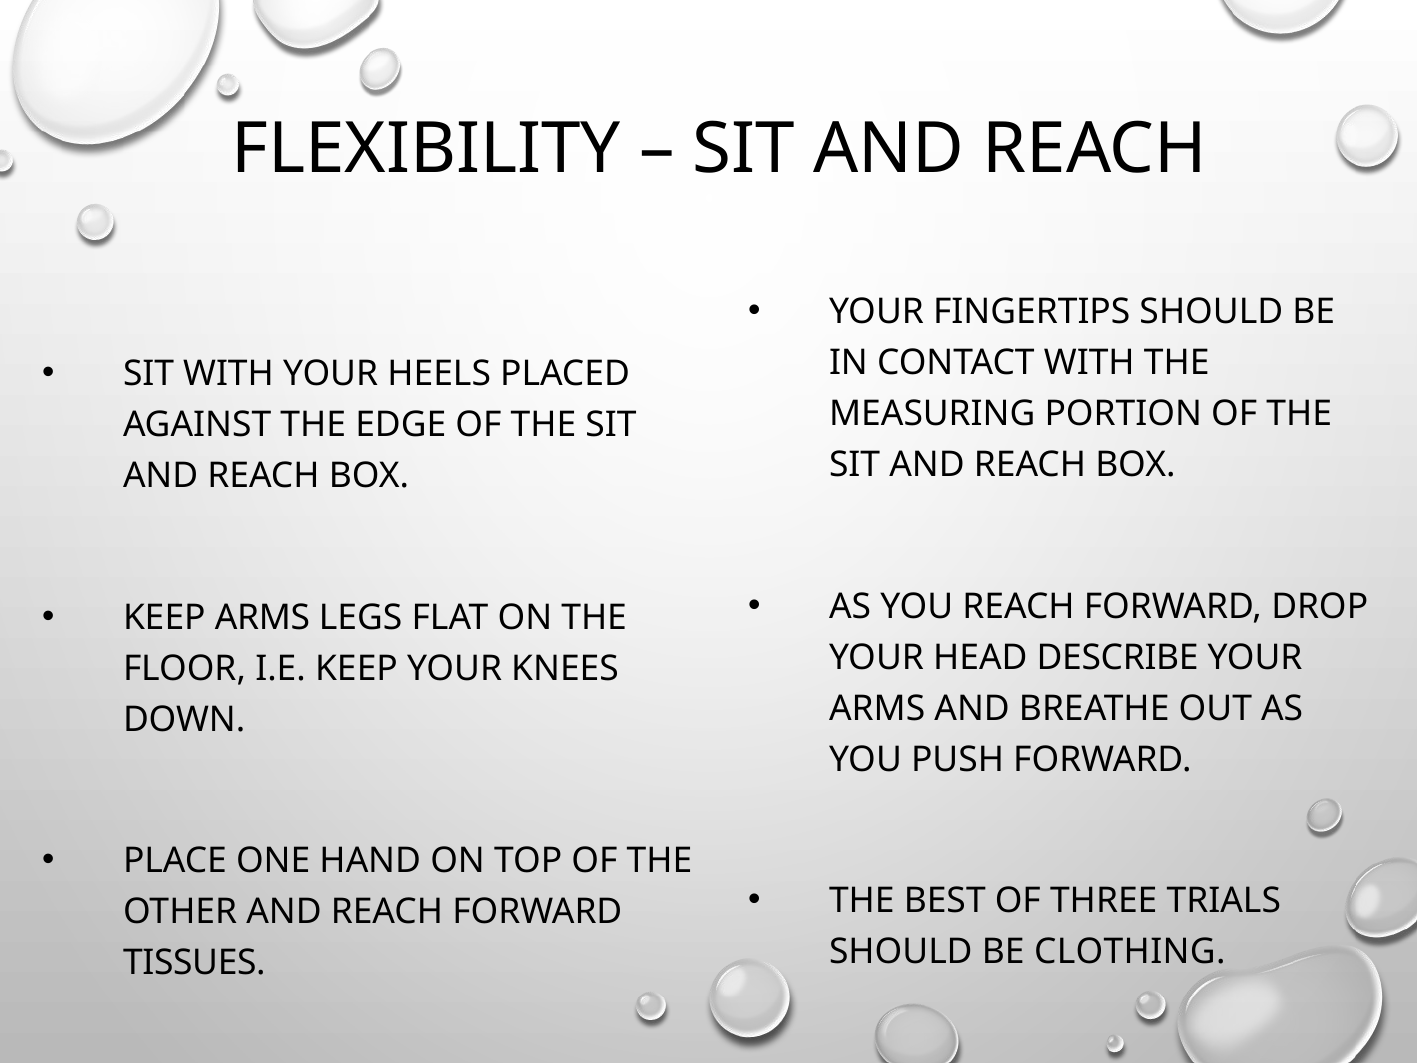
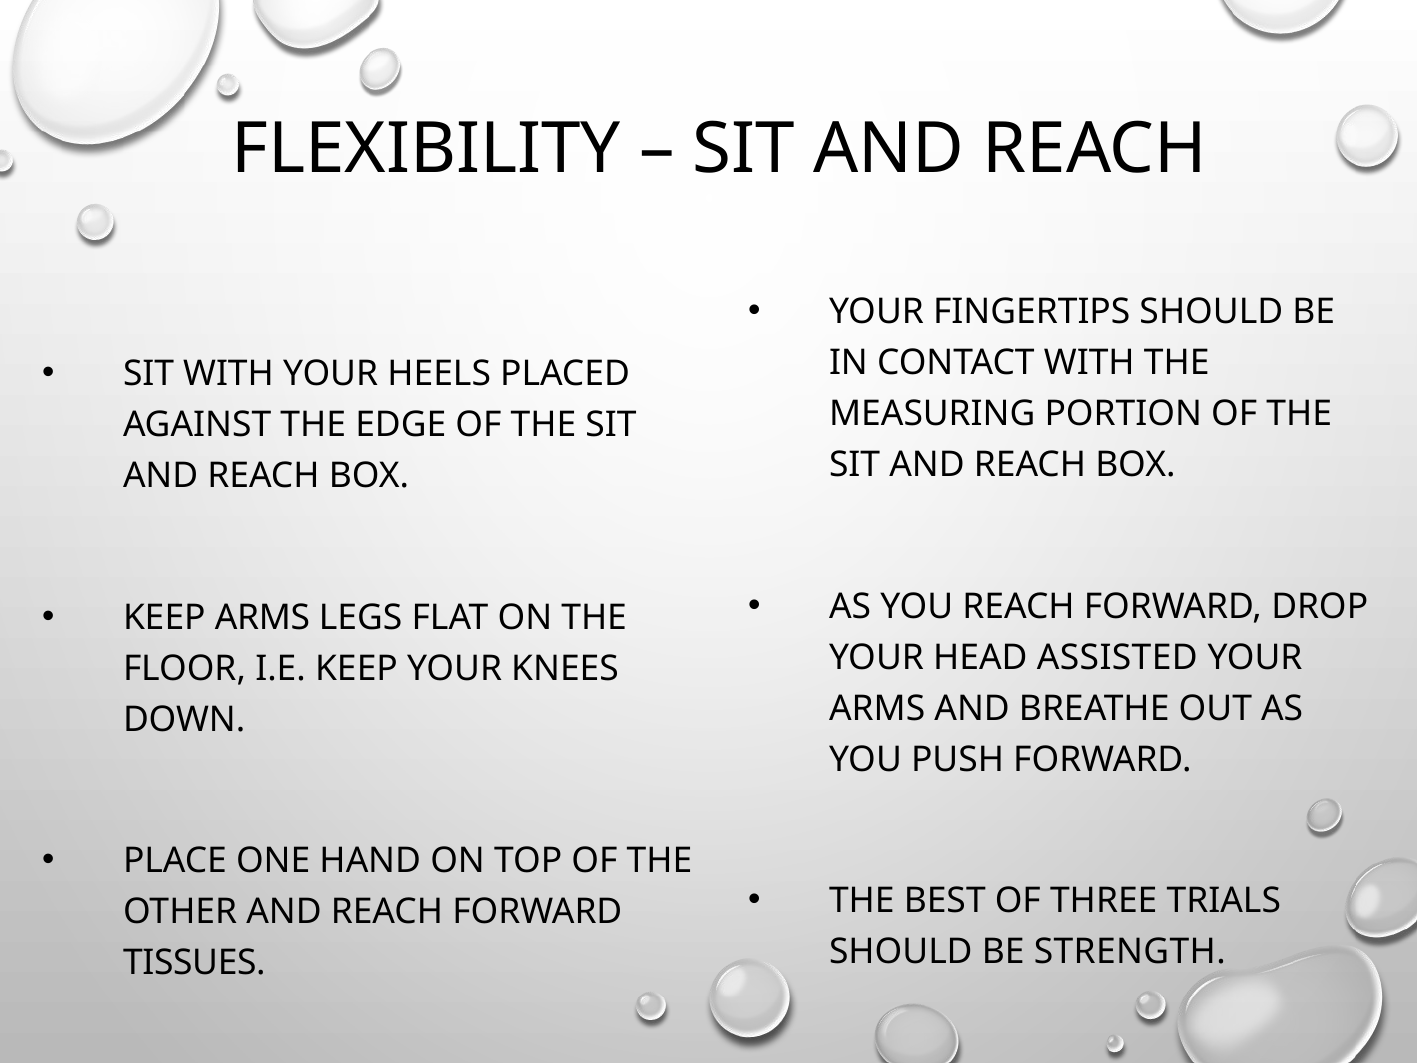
DESCRIBE: DESCRIBE -> ASSISTED (1117, 657)
CLOTHING: CLOTHING -> STRENGTH (1130, 952)
